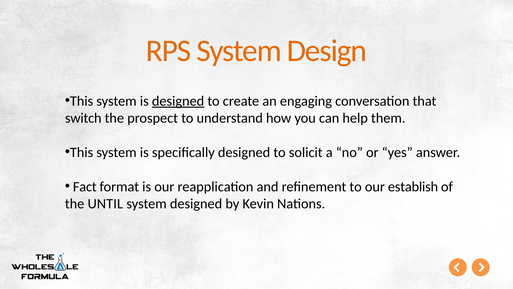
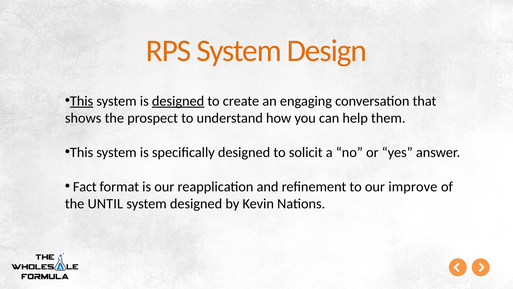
This underline: none -> present (82, 101)
switch: switch -> shows (83, 118)
establish: establish -> improve (413, 186)
